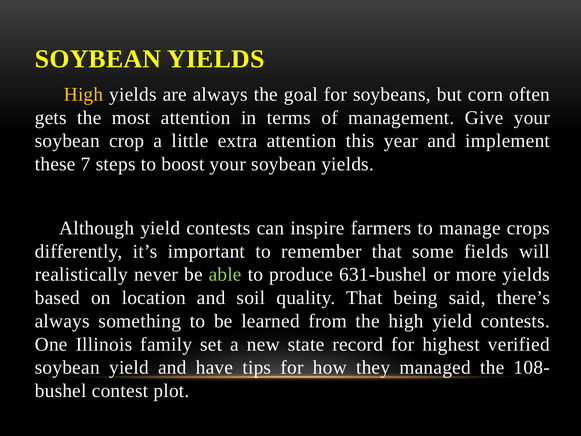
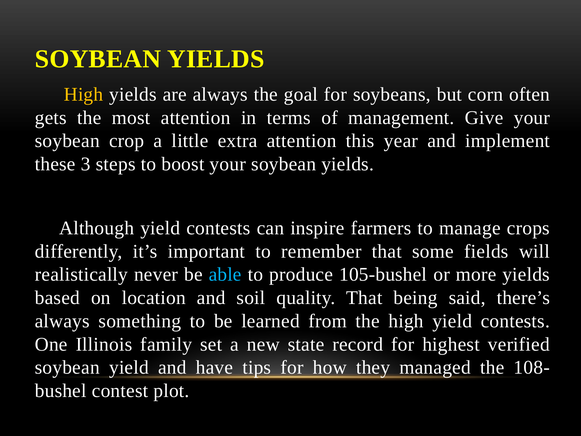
7: 7 -> 3 (86, 164)
able colour: light green -> light blue (225, 274)
631-bushel: 631-bushel -> 105-bushel (383, 274)
